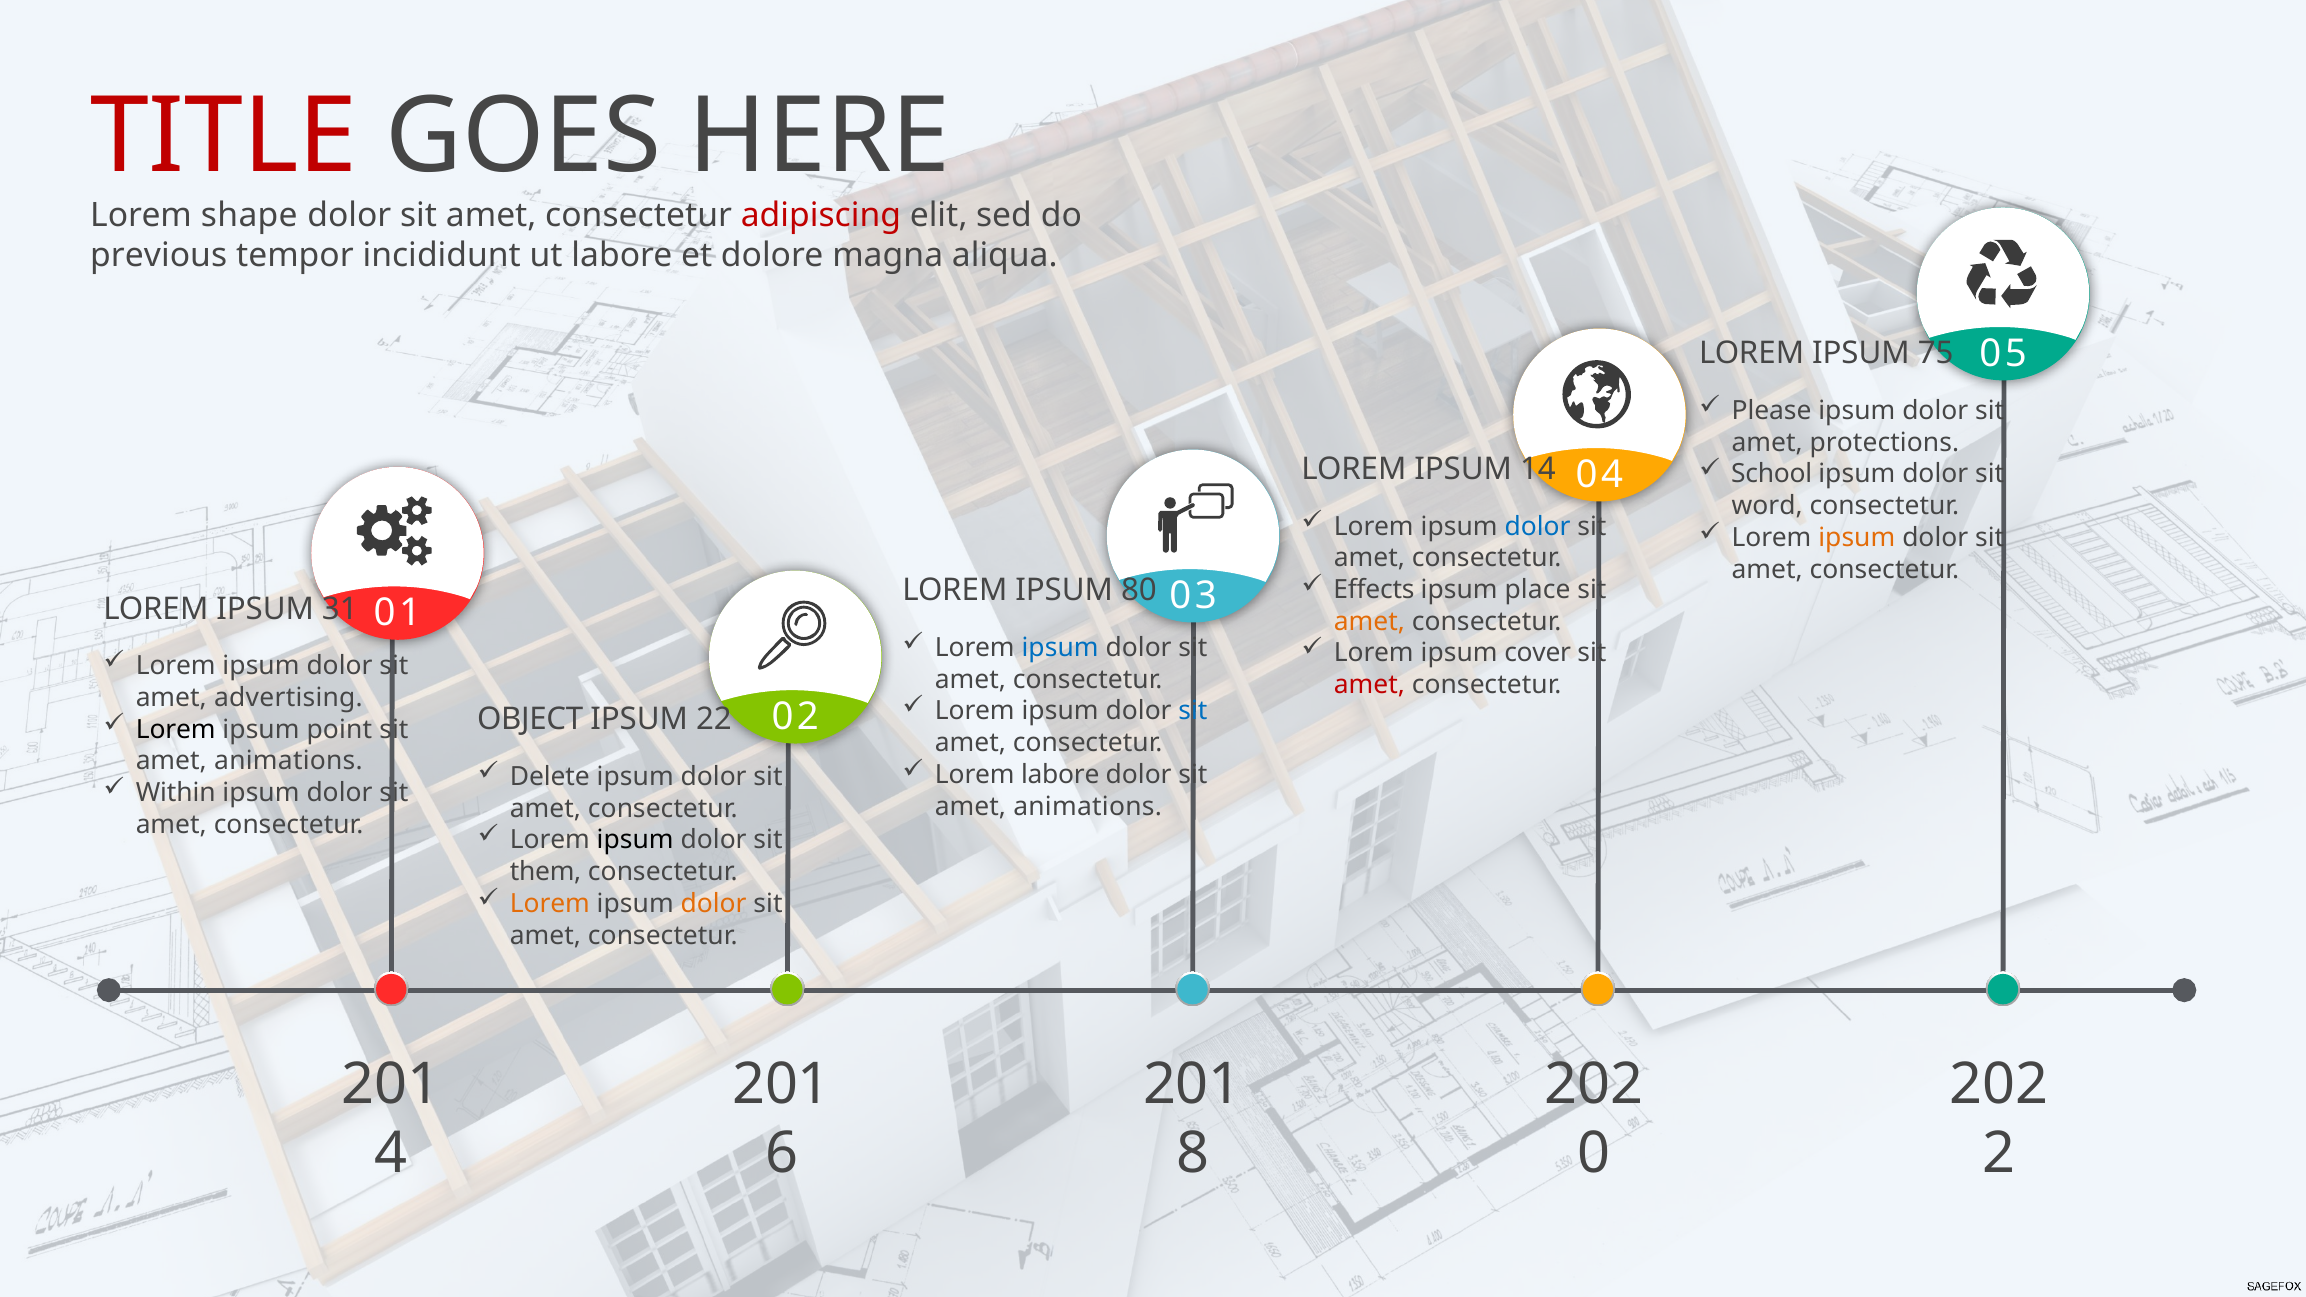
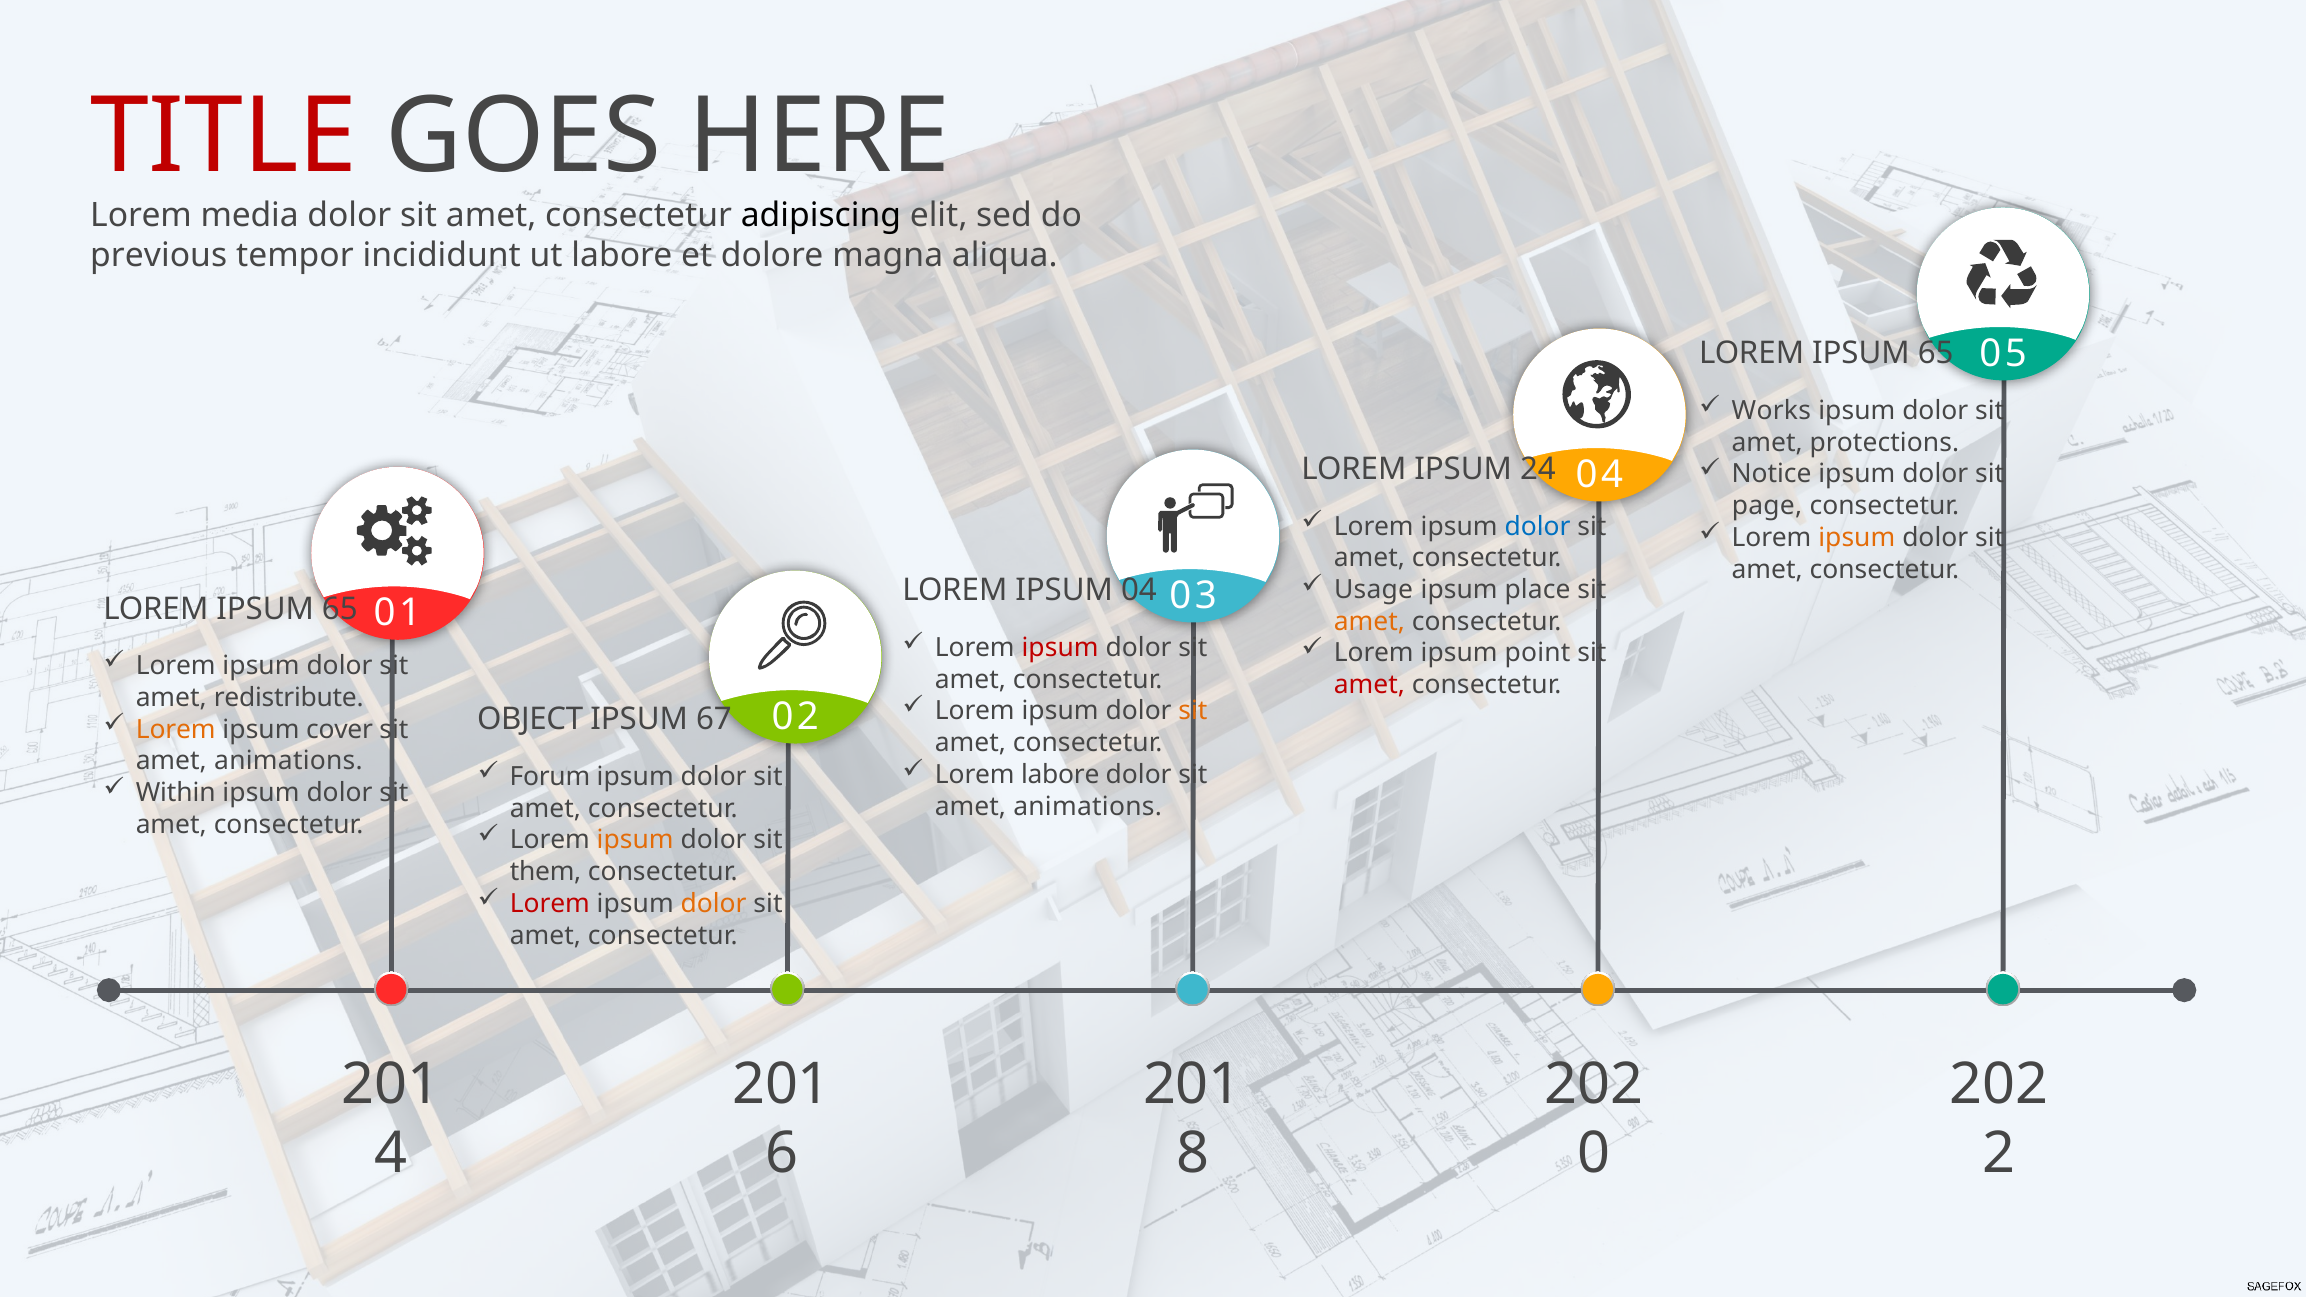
shape: shape -> media (250, 215)
adipiscing colour: red -> black (821, 215)
75: 75 -> 65 (1936, 353)
Please: Please -> Works (1771, 411)
14: 14 -> 24 (1538, 469)
School: School -> Notice (1772, 474)
word: word -> page (1767, 506)
Effects: Effects -> Usage (1374, 590)
IPSUM 80: 80 -> 04 (1139, 590)
31: 31 -> 65 (340, 609)
ipsum colour: blue -> red (1060, 648)
cover: cover -> point (1537, 653)
advertising: advertising -> redistribute (289, 698)
sit colour: blue -> orange (1193, 711)
22: 22 -> 67 (714, 720)
Lorem colour: black -> orange (176, 730)
point: point -> cover (340, 730)
Delete: Delete -> Forum (550, 777)
ipsum colour: black -> orange (635, 840)
Lorem colour: orange -> red (550, 904)
